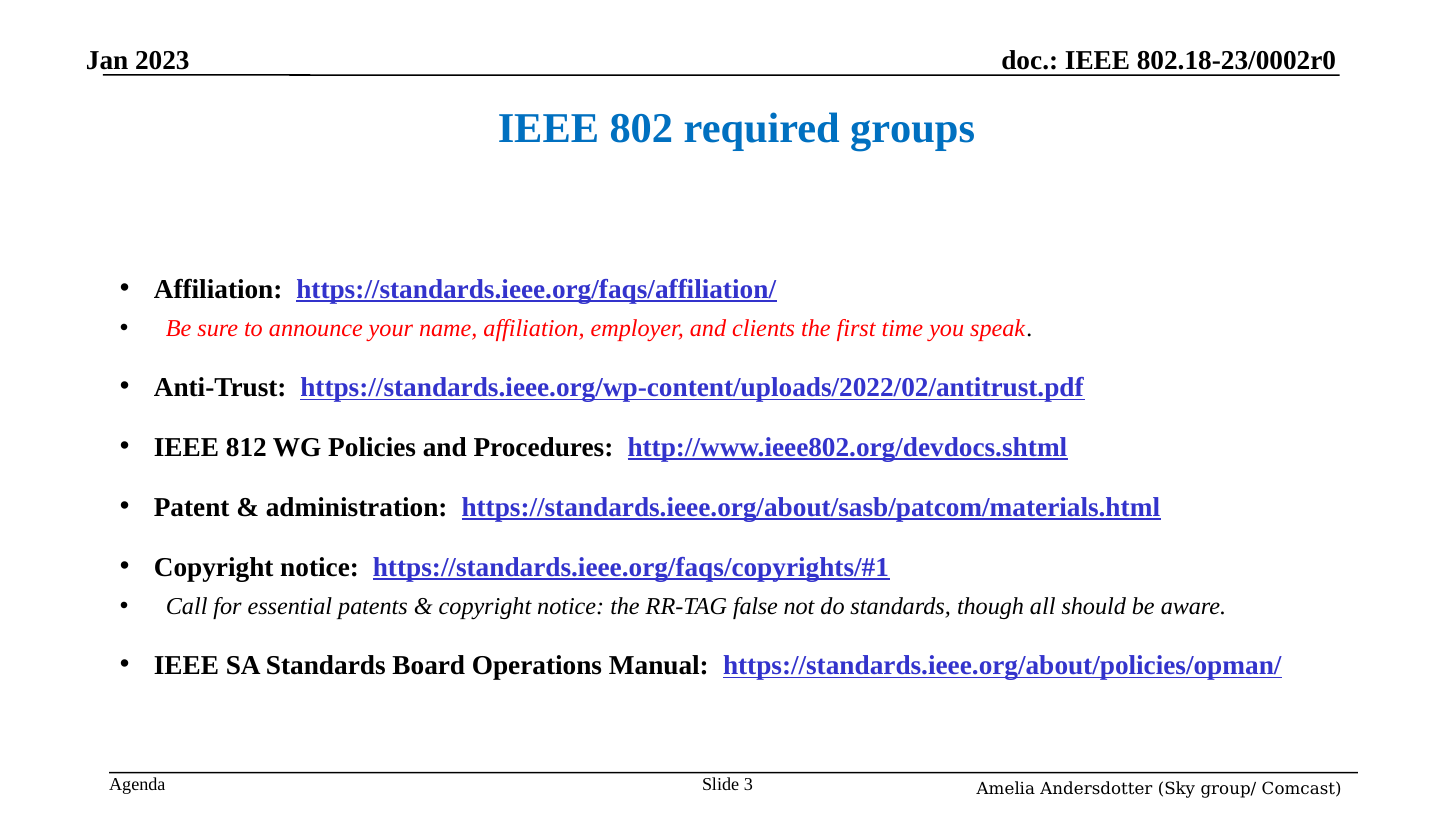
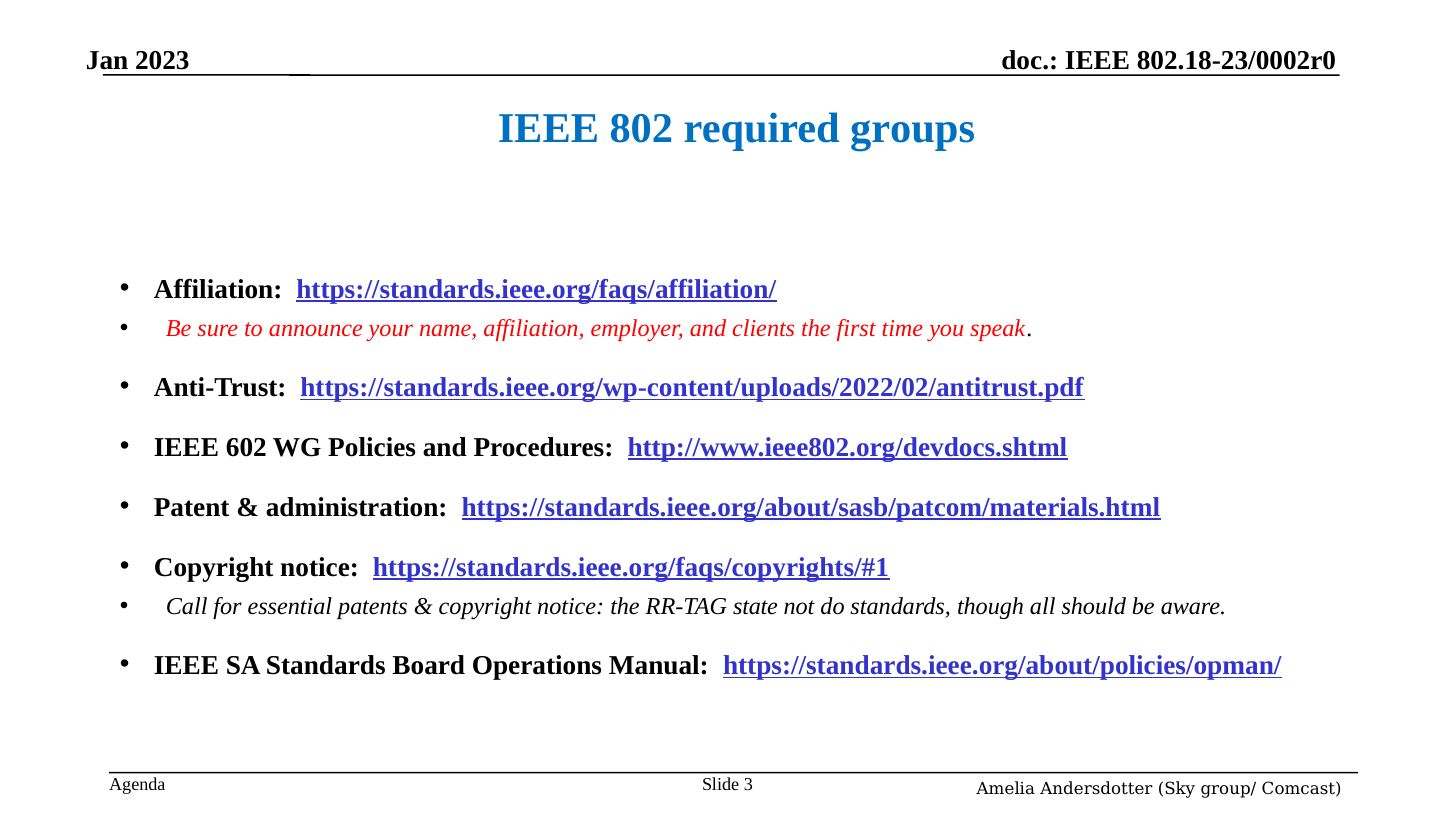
812: 812 -> 602 (246, 447)
false: false -> state (756, 607)
